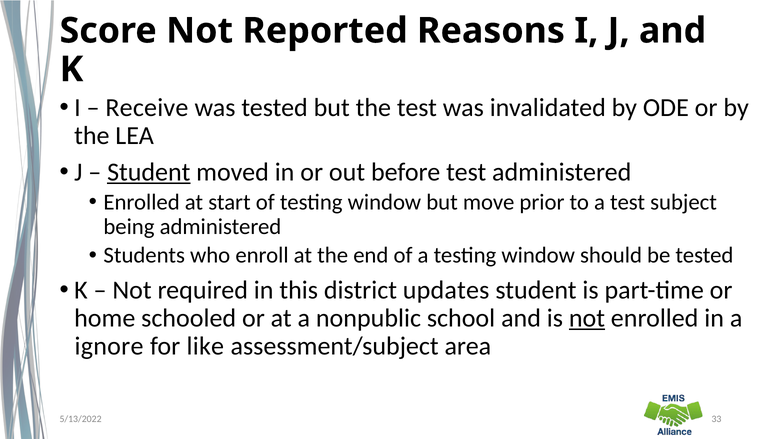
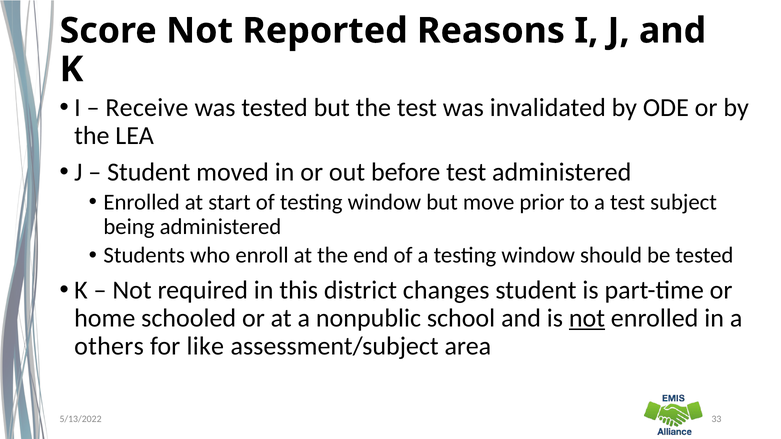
Student underline: present -> none (149, 172)
updates: updates -> changes (446, 290)
ignore: ignore -> others (109, 346)
